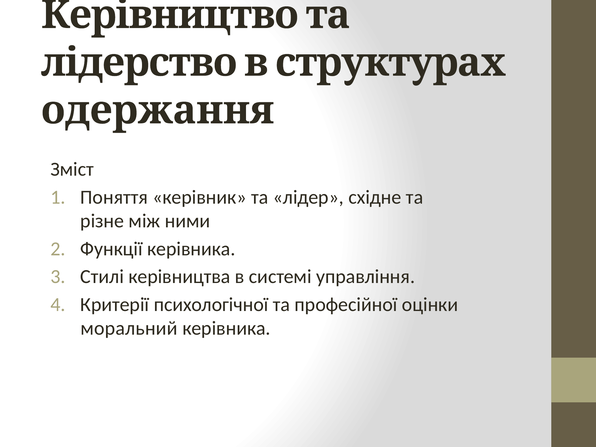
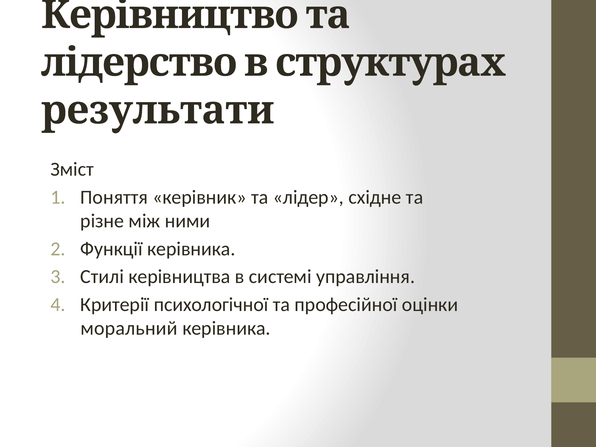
одержання: одержання -> результати (158, 110)
